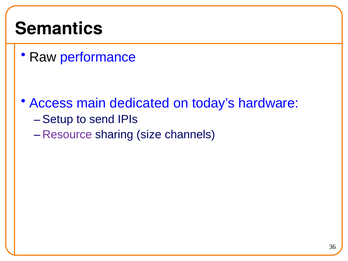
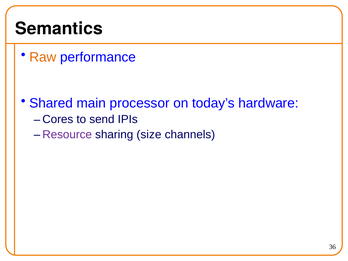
Raw colour: black -> orange (43, 57)
Access: Access -> Shared (51, 103)
dedicated: dedicated -> processor (140, 103)
Setup: Setup -> Cores (58, 119)
